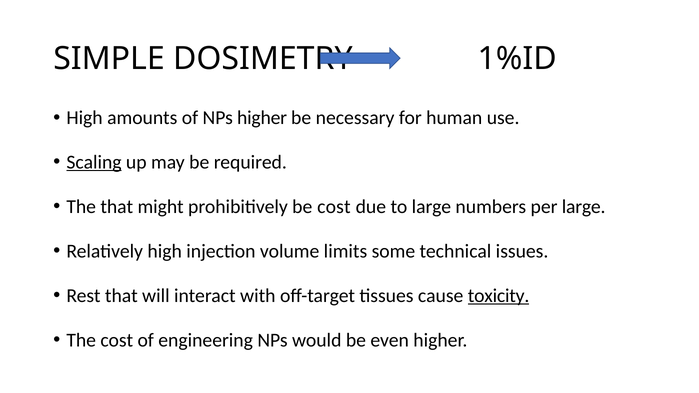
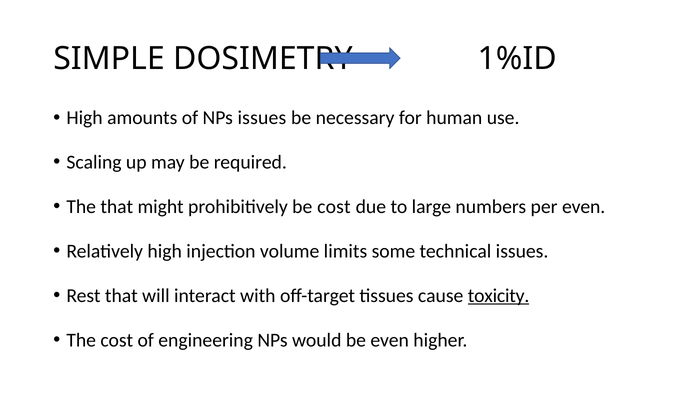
NPs higher: higher -> issues (262, 118)
Scaling underline: present -> none (94, 162)
per large: large -> even (584, 207)
